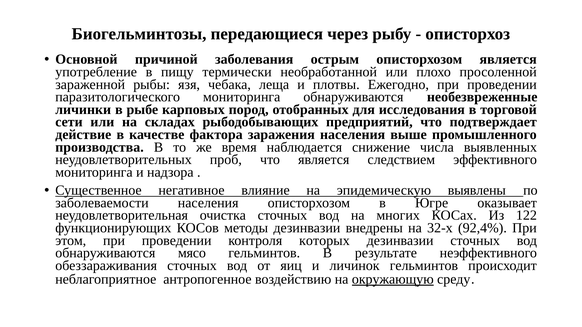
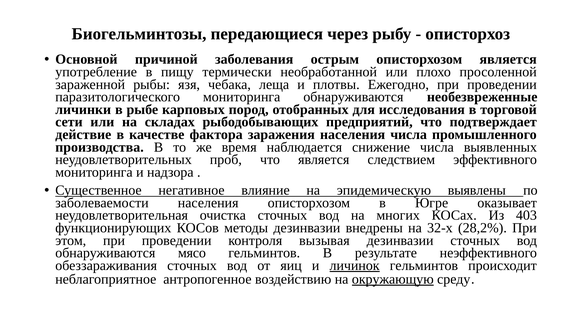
населения выше: выше -> числа (409, 135)
122: 122 -> 403 (526, 216)
92,4%: 92,4% -> 28,2% (482, 228)
которых: которых -> вызывая (324, 241)
личинок underline: none -> present (355, 266)
